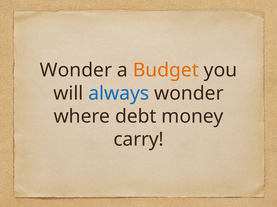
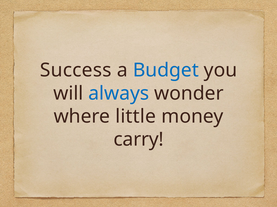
Wonder: Wonder -> Success (76, 71)
Budget colour: orange -> blue (166, 71)
debt: debt -> little (136, 117)
